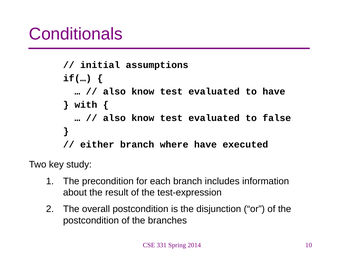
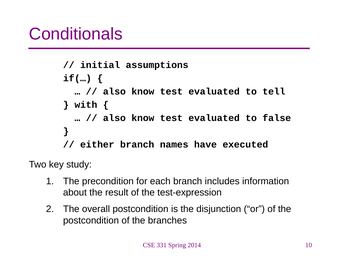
to have: have -> tell (274, 91)
where: where -> names (174, 144)
